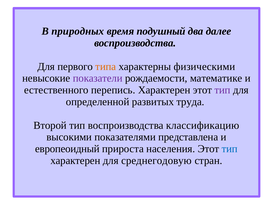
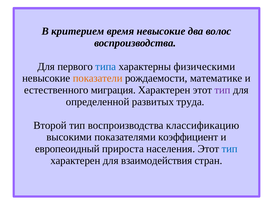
природных: природных -> критерием (78, 31)
время подушный: подушный -> невысокие (161, 31)
далее: далее -> волос (219, 31)
типа colour: orange -> blue (106, 66)
показатели colour: purple -> orange (98, 78)
перепись: перепись -> миграция (113, 90)
представлена: представлена -> коэффициент (188, 137)
среднегодовую: среднегодовую -> взаимодействия (157, 160)
